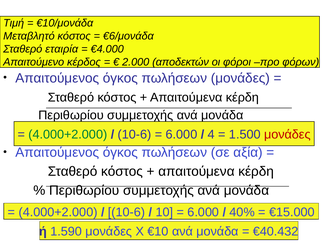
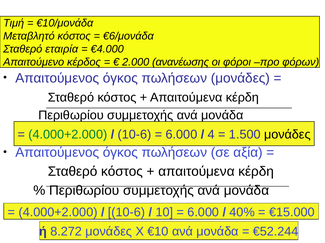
αποδεκτών: αποδεκτών -> ανανέωσης (181, 62)
μονάδες colour: red -> black (287, 135)
1.590: 1.590 -> 8.272 (66, 232)
€40.432: €40.432 -> €52.244 (276, 232)
